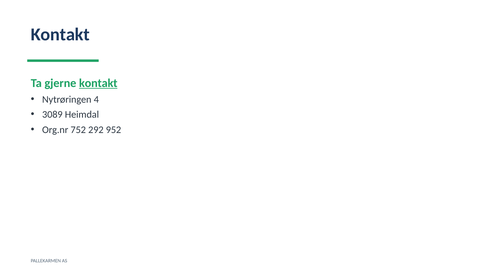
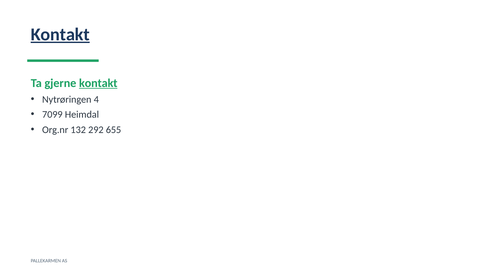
Kontakt underline: none -> present (60, 35)
3089: 3089 -> 7099 (52, 115)
752: 752 -> 132 (78, 130)
952: 952 -> 655 (114, 130)
